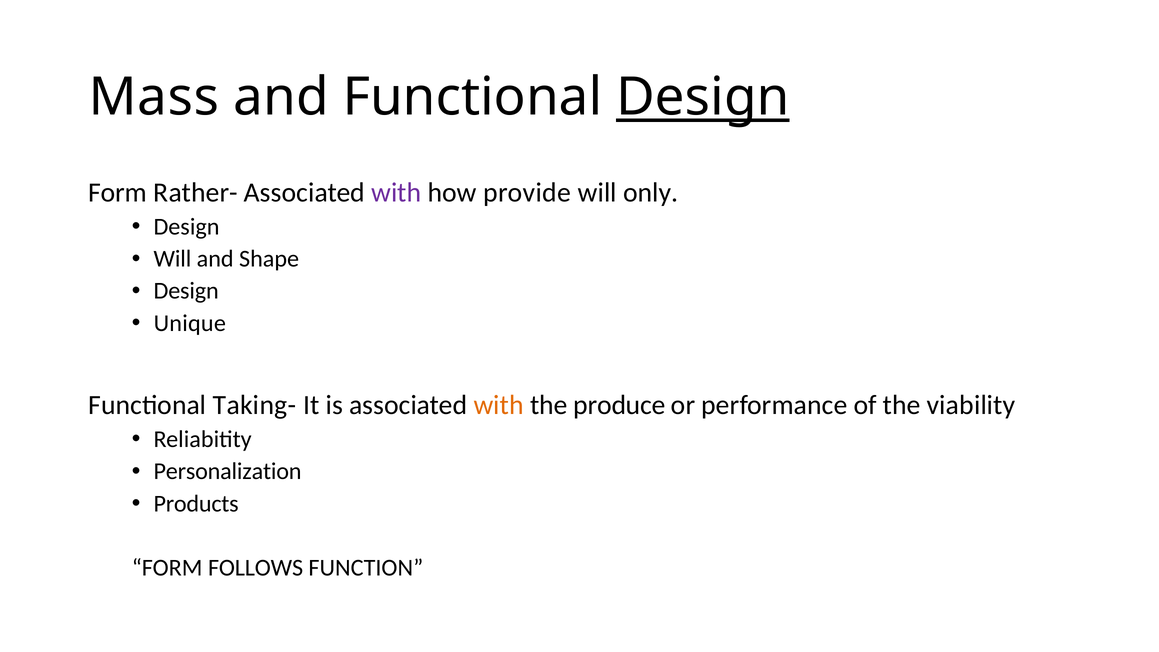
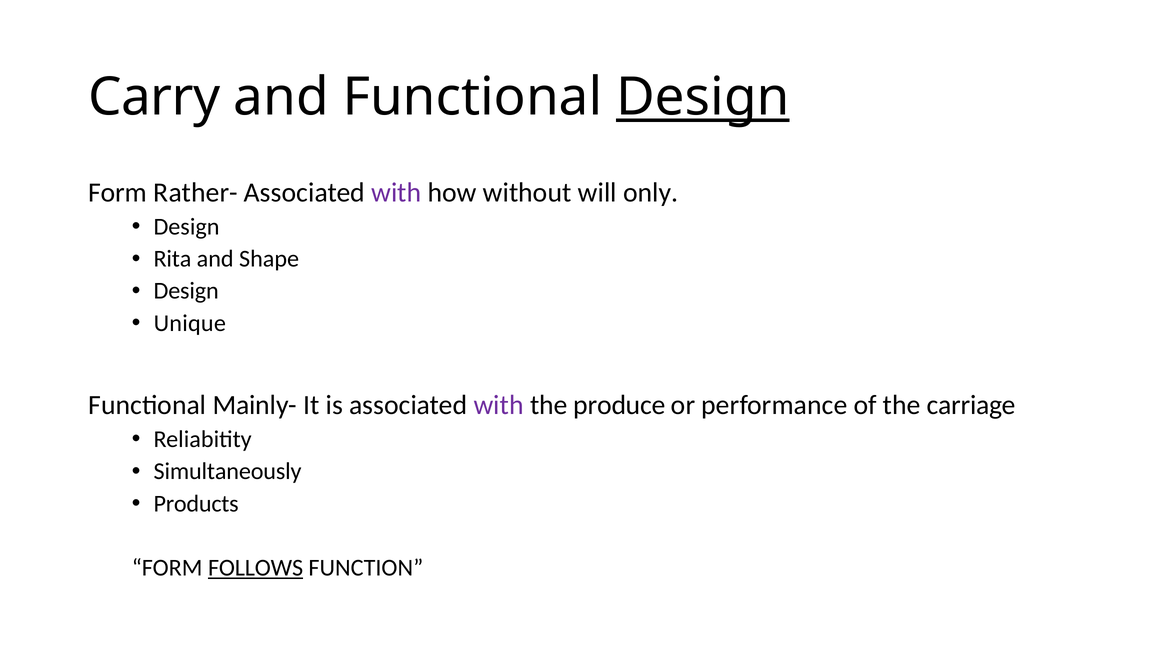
Mass: Mass -> Carry (154, 97)
provide: provide -> without (527, 193)
Will: Will -> Rita (172, 259)
Taking-: Taking- -> Mainly- (255, 405)
with colour: orange -> purple (499, 405)
viability: viability -> carriage (971, 405)
Personalization: Personalization -> Simultaneously (228, 471)
FOLLOWS underline: none -> present (256, 568)
